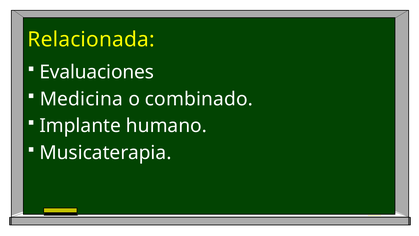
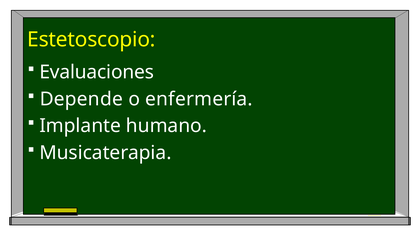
Relacionada: Relacionada -> Estetoscopio (91, 39)
Medicina: Medicina -> Depende (81, 99)
combinado: combinado -> enfermería (199, 99)
